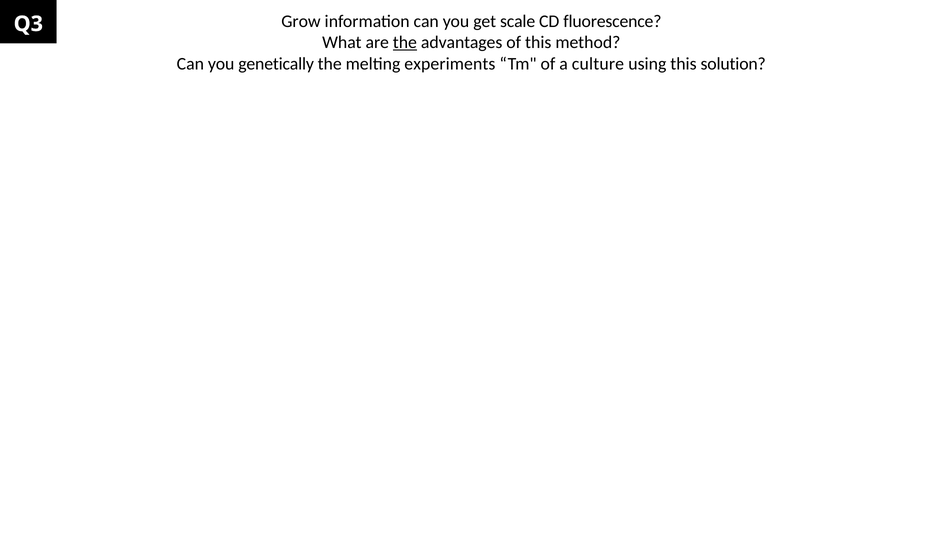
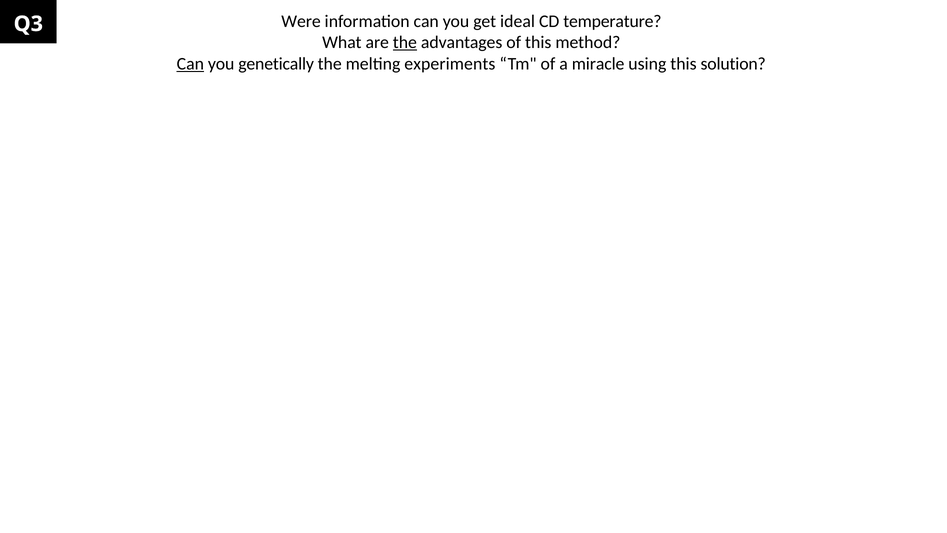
Grow: Grow -> Were (301, 21)
scale: scale -> ideal (518, 21)
fluorescence: fluorescence -> temperature (612, 21)
Can underline: none -> present (190, 64)
culture: culture -> miracle (598, 64)
